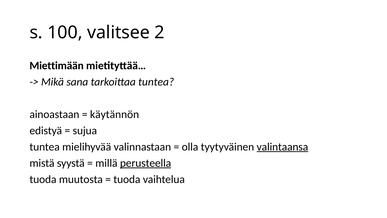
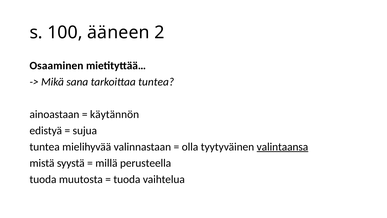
valitsee: valitsee -> ääneen (118, 33)
Miettimään: Miettimään -> Osaaminen (56, 65)
perusteella underline: present -> none (146, 163)
